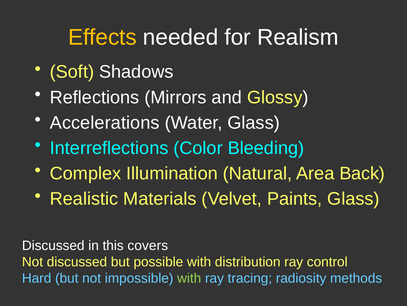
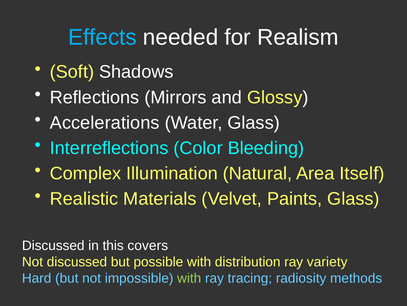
Effects colour: yellow -> light blue (102, 37)
Back: Back -> Itself (362, 173)
control: control -> variety (327, 261)
